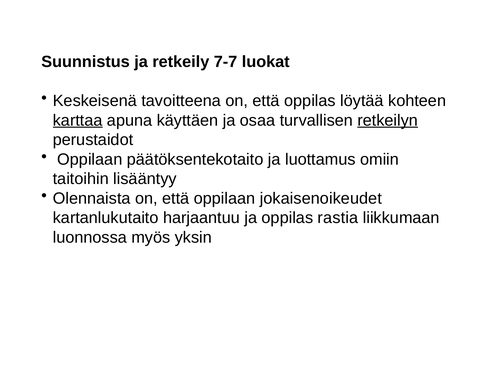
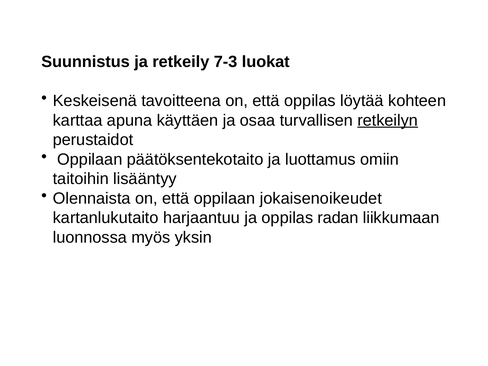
7-7: 7-7 -> 7-3 (226, 62)
karttaa underline: present -> none (78, 120)
rastia: rastia -> radan (338, 218)
